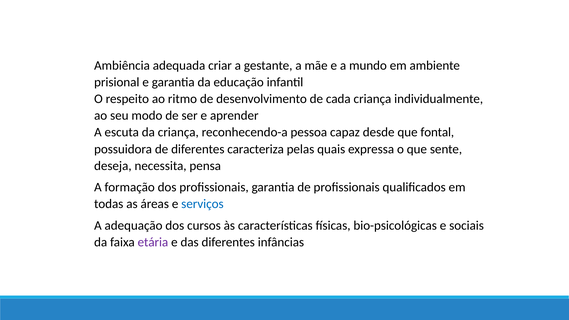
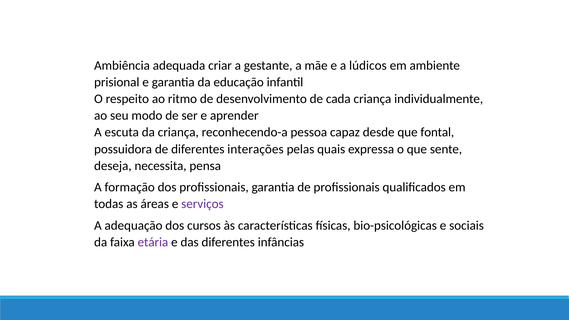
mundo: mundo -> lúdicos (368, 65)
caracteriza: caracteriza -> interações (255, 149)
serviços colour: blue -> purple (202, 204)
